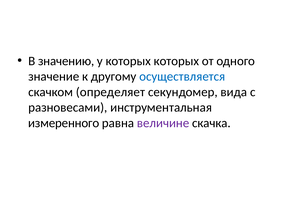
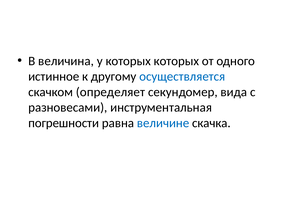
значению: значению -> величина (66, 61)
значение: значение -> истинное (54, 76)
измеренного: измеренного -> погрешности (64, 123)
величине colour: purple -> blue (163, 123)
